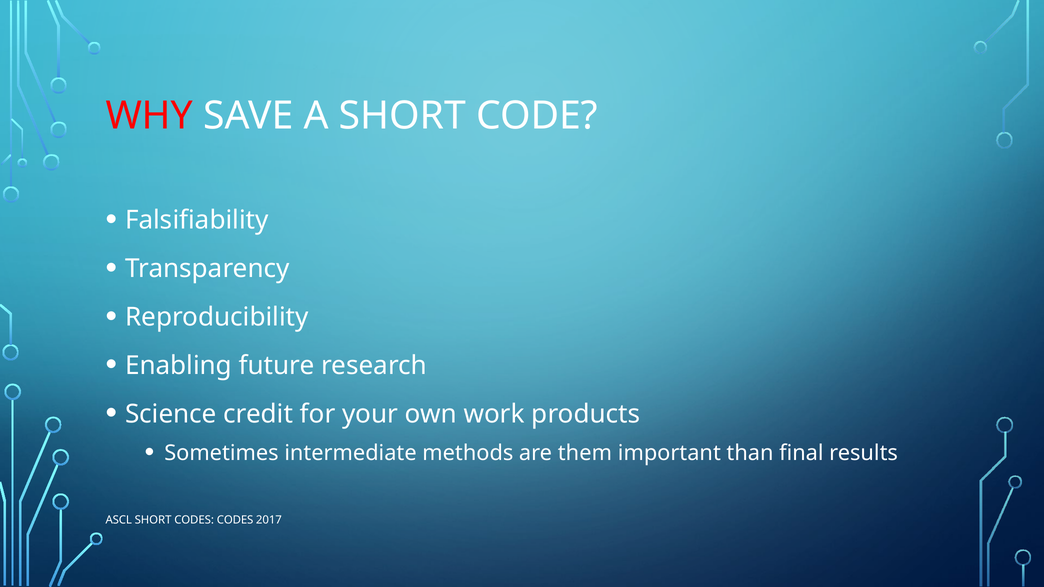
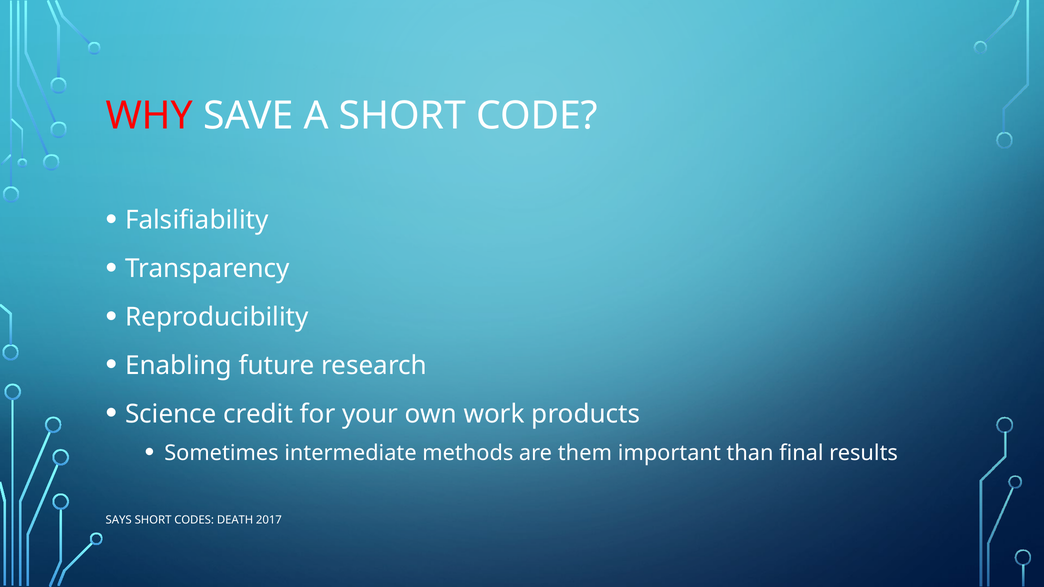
ASCL: ASCL -> SAYS (119, 520)
CODES CODES: CODES -> DEATH (235, 520)
